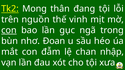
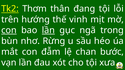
Mong: Mong -> Thơm (35, 9)
nguồn: nguồn -> hướng (36, 20)
lần underline: none -> present (48, 30)
Đoan: Đoan -> Rừng (54, 41)
nhập: nhập -> bước (112, 52)
